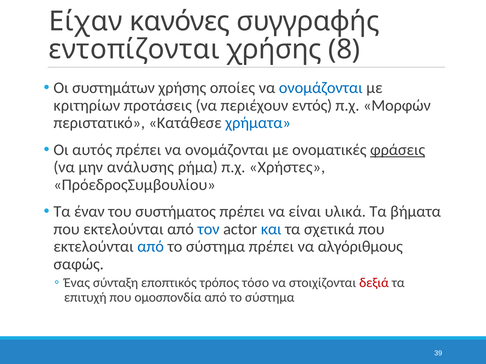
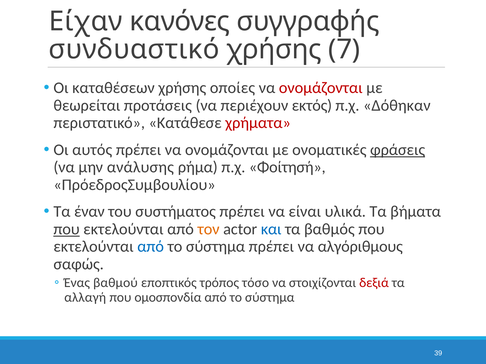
εντοπίζονται: εντοπίζονται -> συνδυαστικό (134, 49)
8: 8 -> 7 (344, 49)
συστημάτων: συστημάτων -> καταθέσεων (113, 88)
ονομάζονται colour: blue -> red (321, 88)
κριτηρίων: κριτηρίων -> θεωρείται (87, 106)
εντός: εντός -> εκτός (312, 106)
Μορφών: Μορφών -> Δόθηκαν (397, 106)
χρήματα colour: blue -> red (258, 123)
Χρήστες: Χρήστες -> Φοίτησή (287, 167)
που underline: none -> present (67, 229)
τον colour: blue -> orange (209, 229)
σχετικά: σχετικά -> βαθμός (329, 229)
σύνταξη: σύνταξη -> βαθμού (115, 283)
επιτυχή: επιτυχή -> αλλαγή (85, 298)
